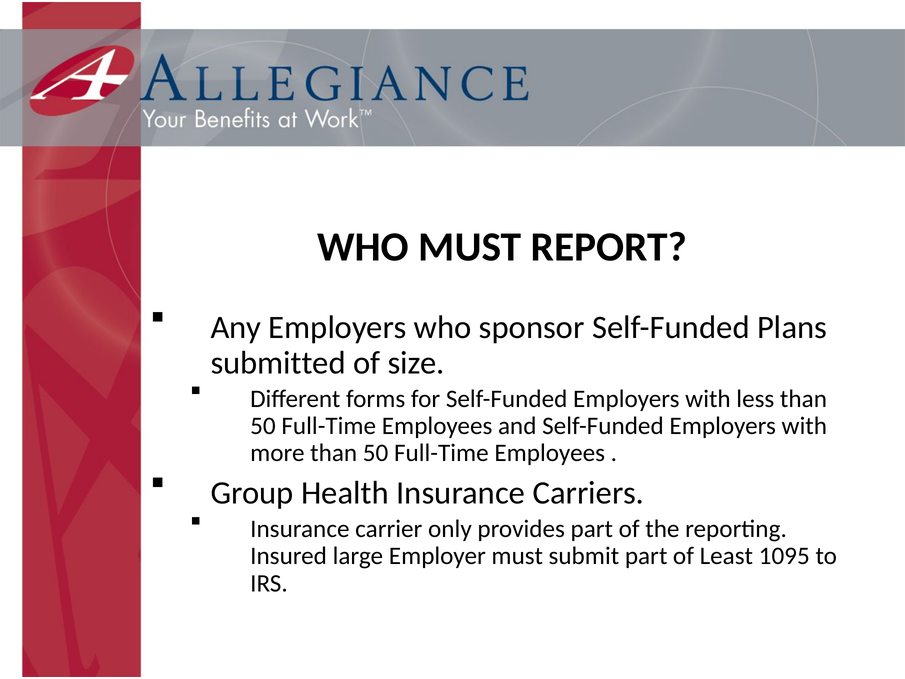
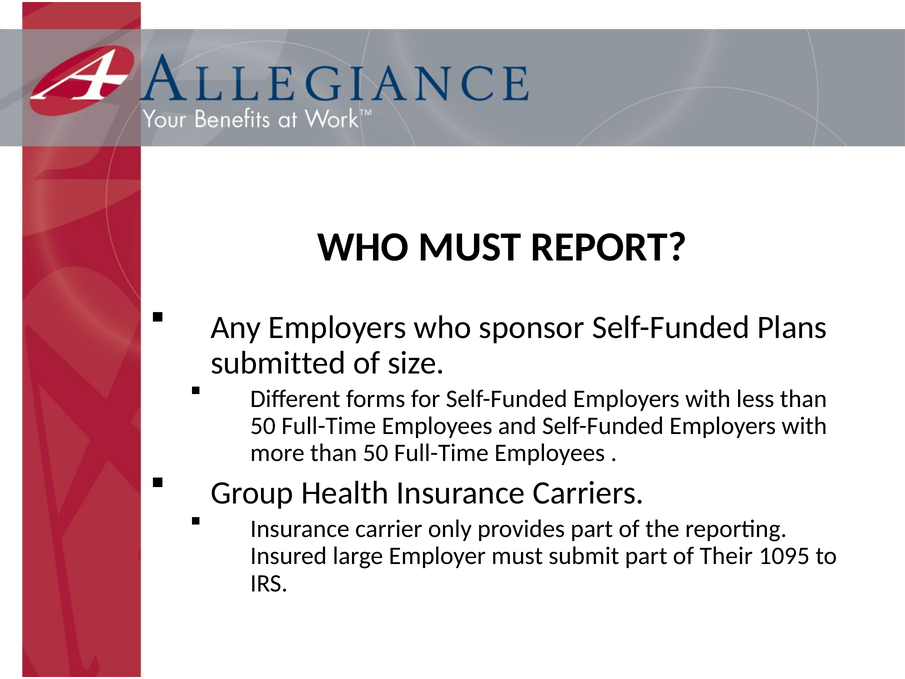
Least: Least -> Their (726, 556)
